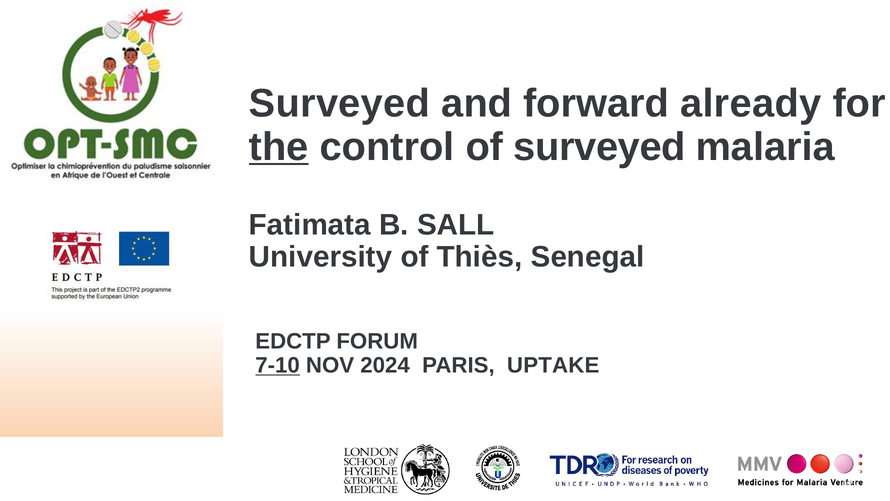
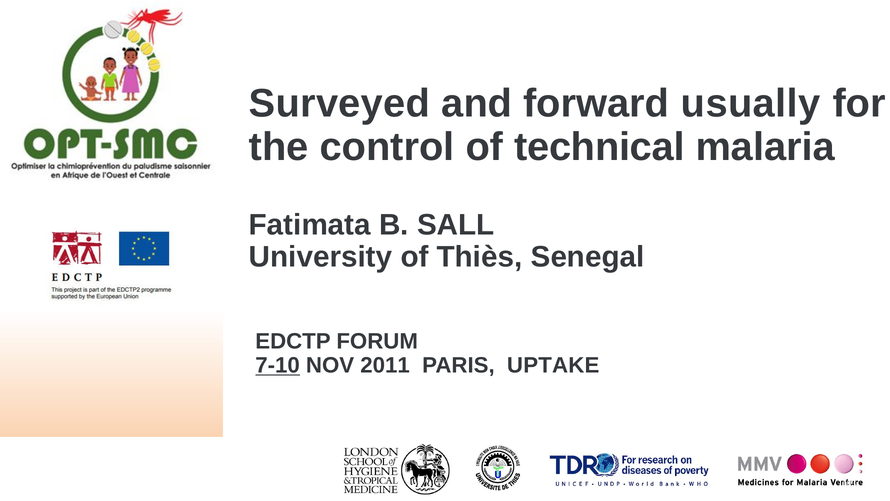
already: already -> usually (751, 104)
the underline: present -> none (279, 147)
of surveyed: surveyed -> technical (599, 147)
2024: 2024 -> 2011 (385, 365)
